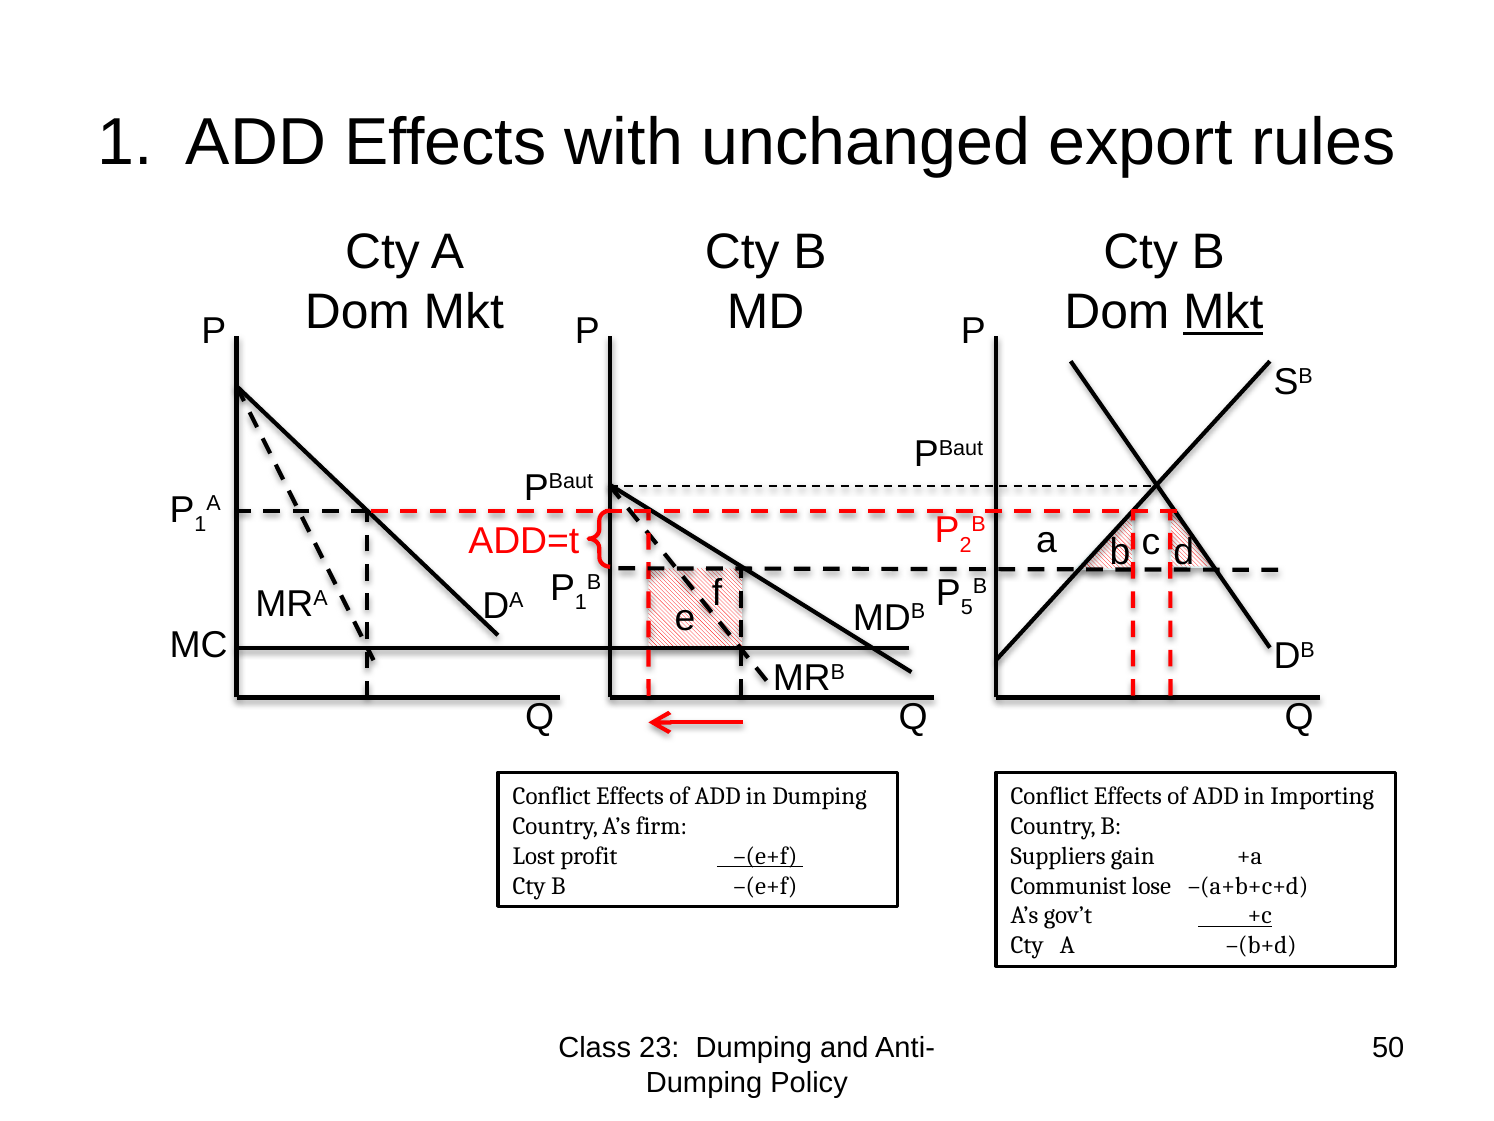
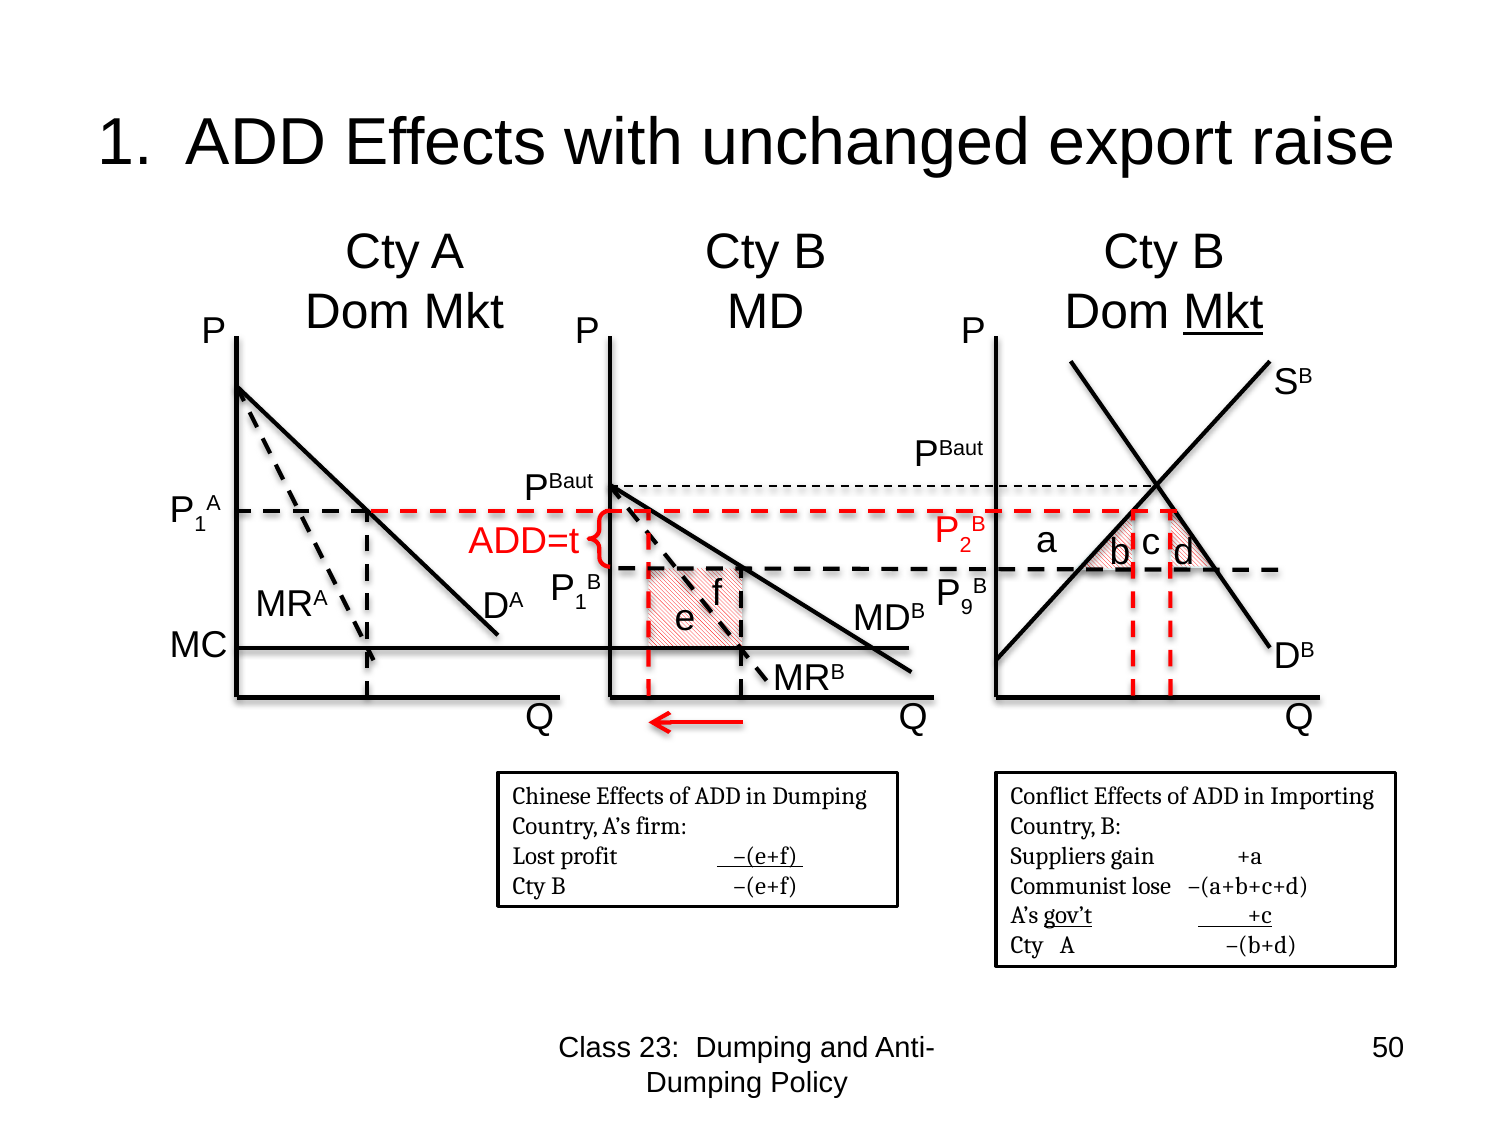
rules: rules -> raise (1323, 143)
5: 5 -> 9 (967, 607)
Conflict: Conflict -> Chinese (552, 796)
gov’t underline: none -> present (1068, 915)
